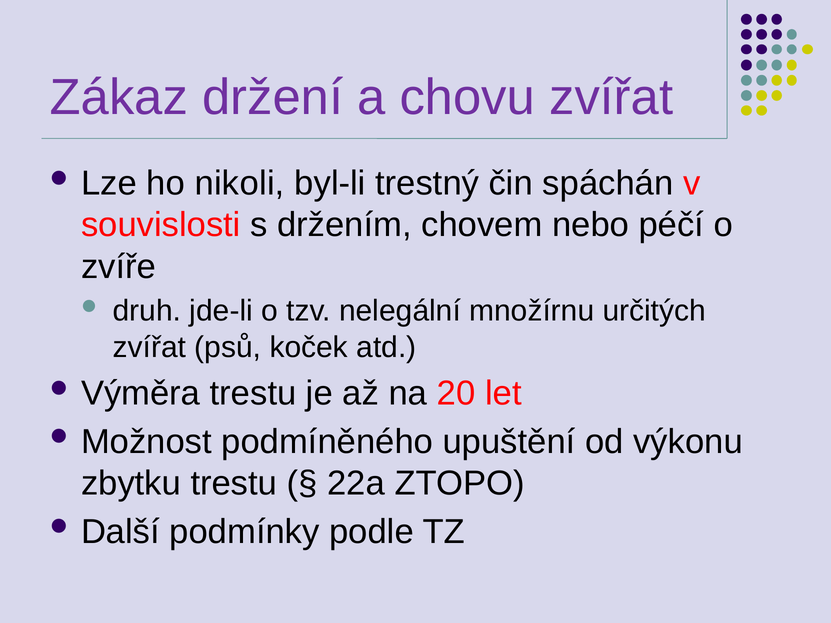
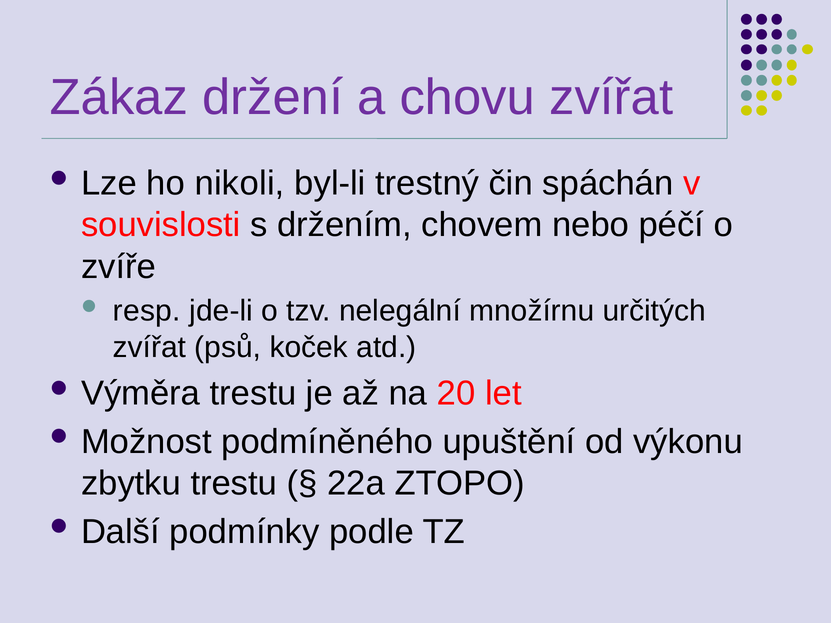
druh: druh -> resp (147, 311)
